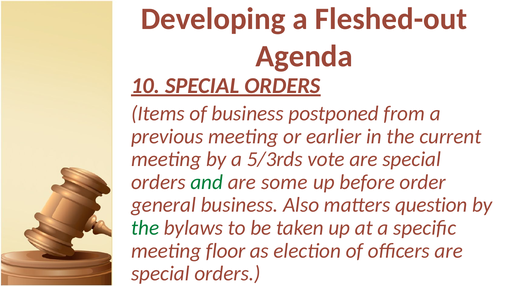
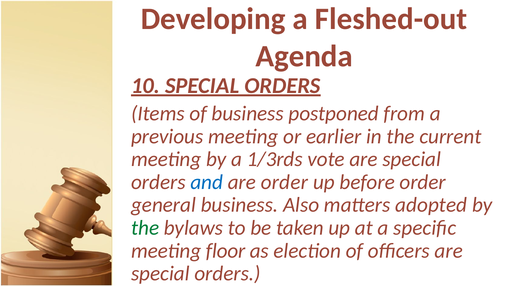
5/3rds: 5/3rds -> 1/3rds (275, 159)
and colour: green -> blue (207, 182)
are some: some -> order (284, 182)
question: question -> adopted (431, 205)
